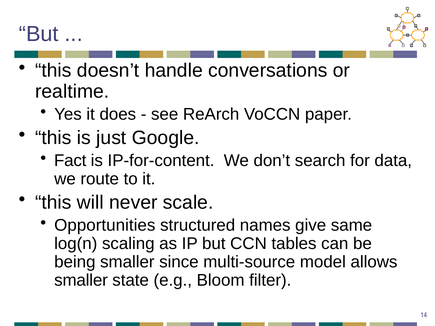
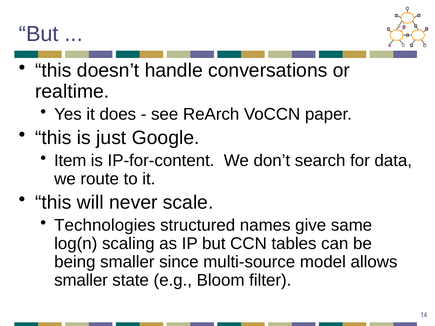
Fact: Fact -> Item (70, 161)
Opportunities: Opportunities -> Technologies (105, 226)
